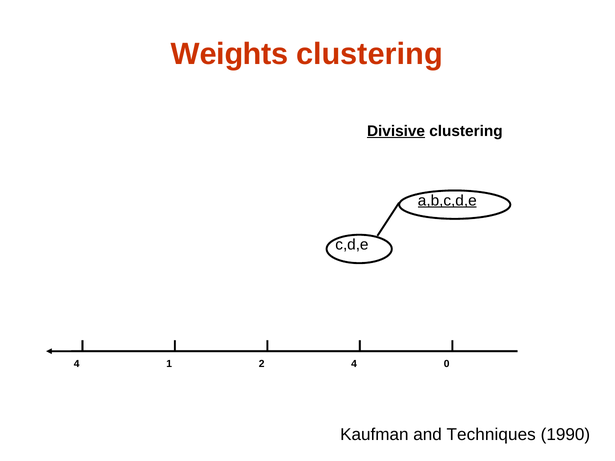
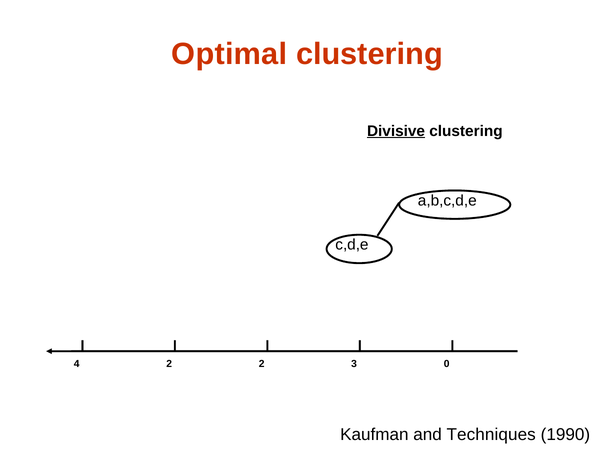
Weights: Weights -> Optimal (229, 54)
a,b,c,d,e underline: present -> none (447, 201)
4 1: 1 -> 2 (169, 364)
2 4: 4 -> 3 (354, 364)
